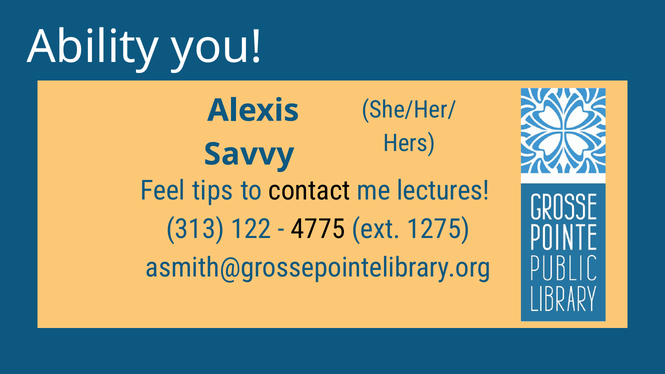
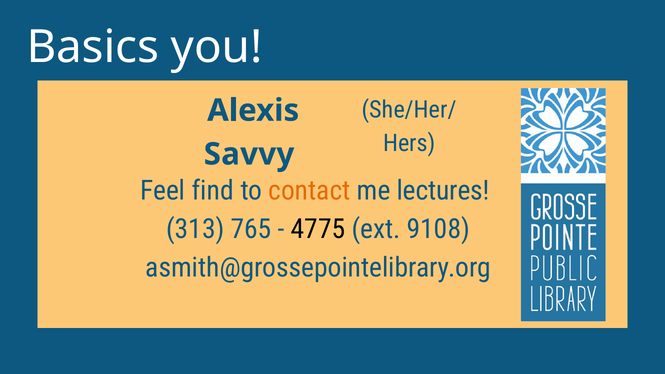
Ability: Ability -> Basics (93, 47)
tips: tips -> find (213, 191)
contact colour: black -> orange (309, 191)
122: 122 -> 765 (251, 229)
1275: 1275 -> 9108 (438, 229)
